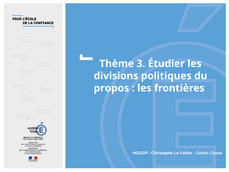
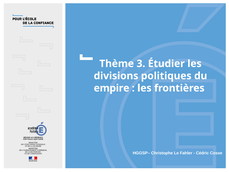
propos: propos -> empire (112, 88)
